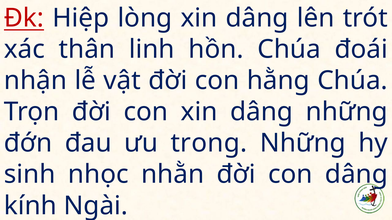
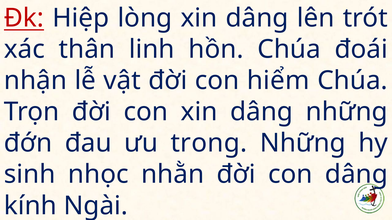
hằng: hằng -> hiểm (278, 81)
